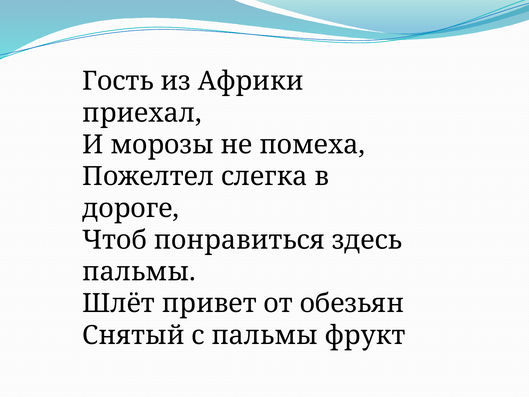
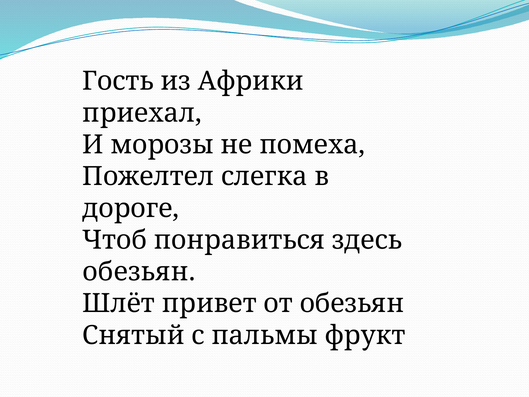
пальмы: пальмы -> обезьян (139, 272)
